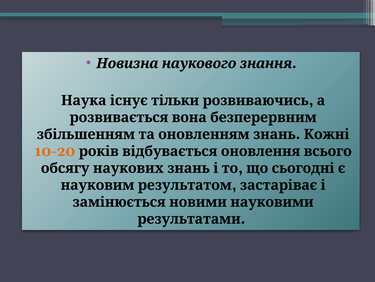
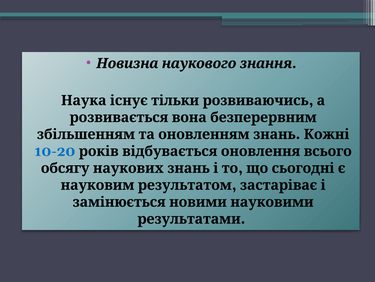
10-20 colour: orange -> blue (55, 151)
